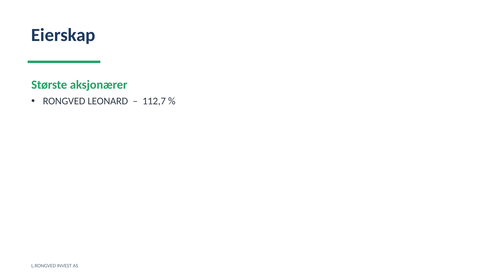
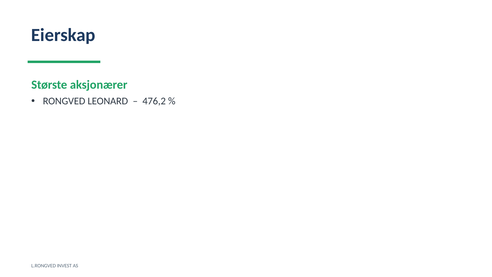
112,7: 112,7 -> 476,2 (154, 101)
